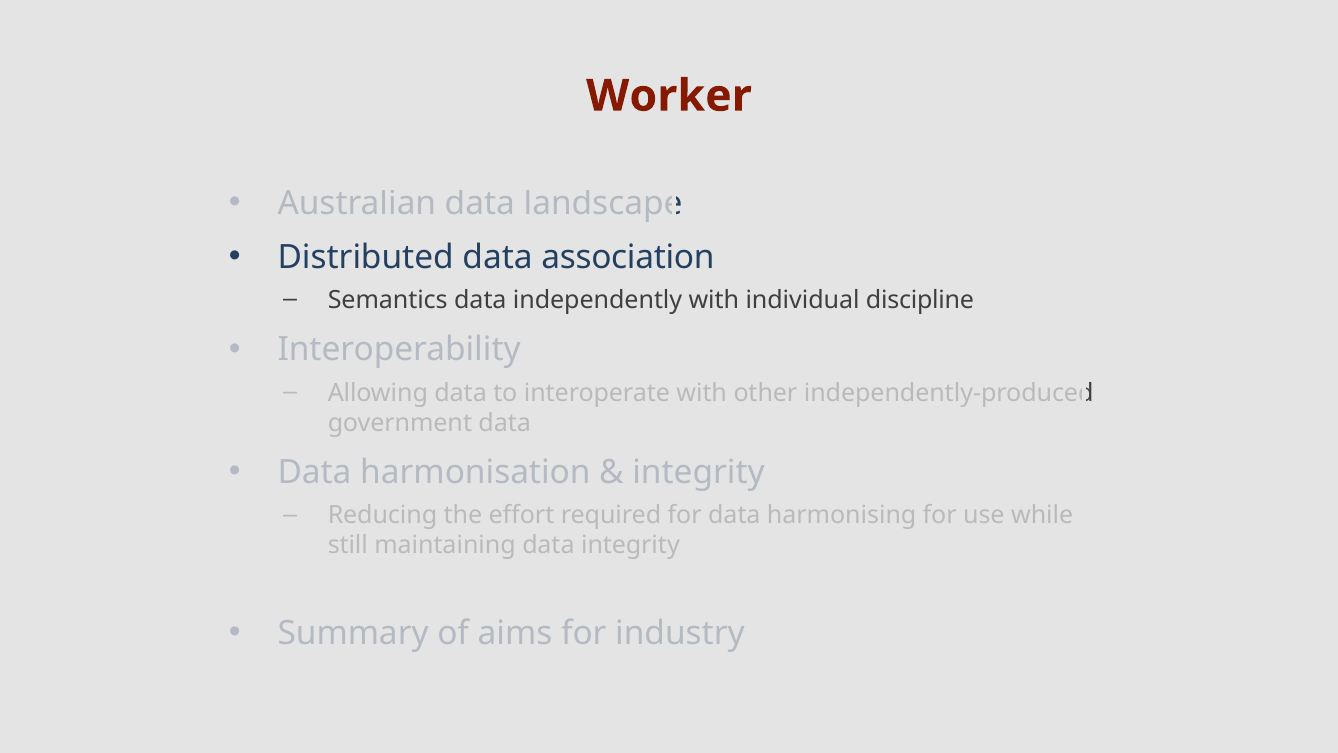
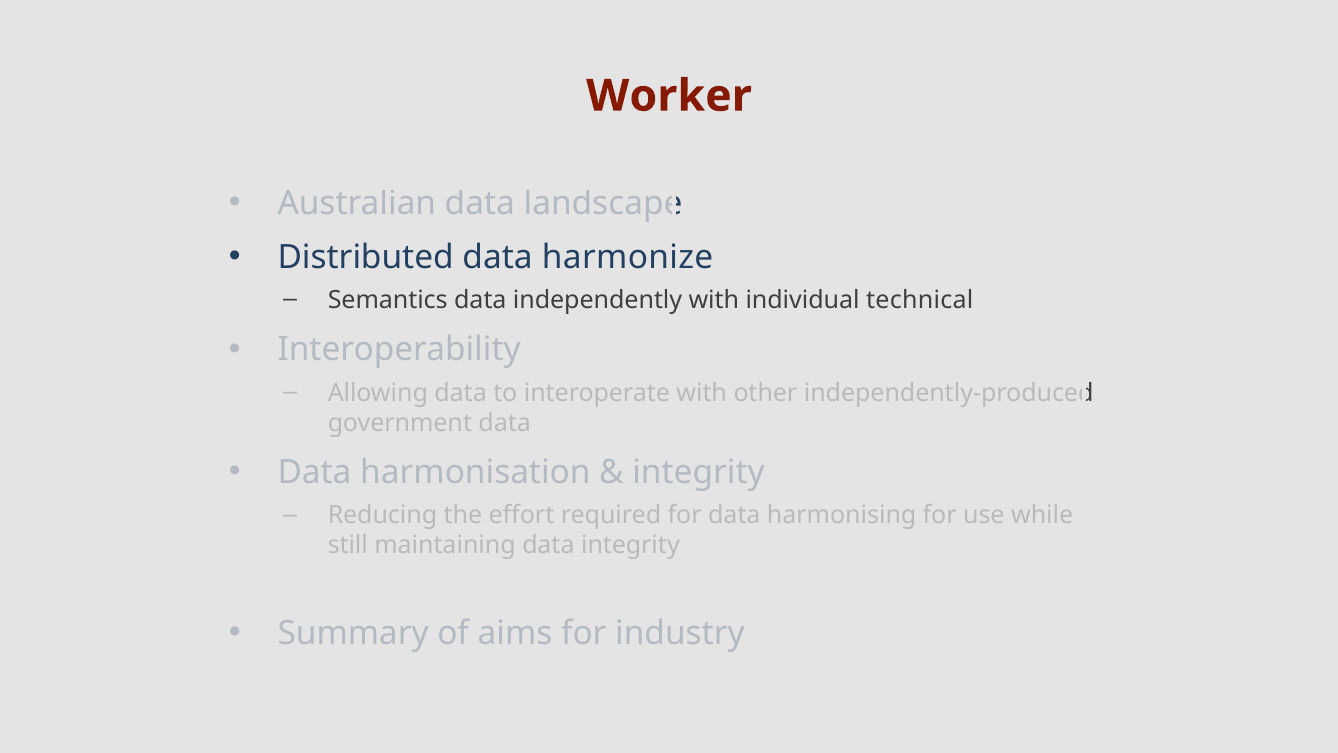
association: association -> harmonize (628, 257)
discipline: discipline -> technical (920, 300)
